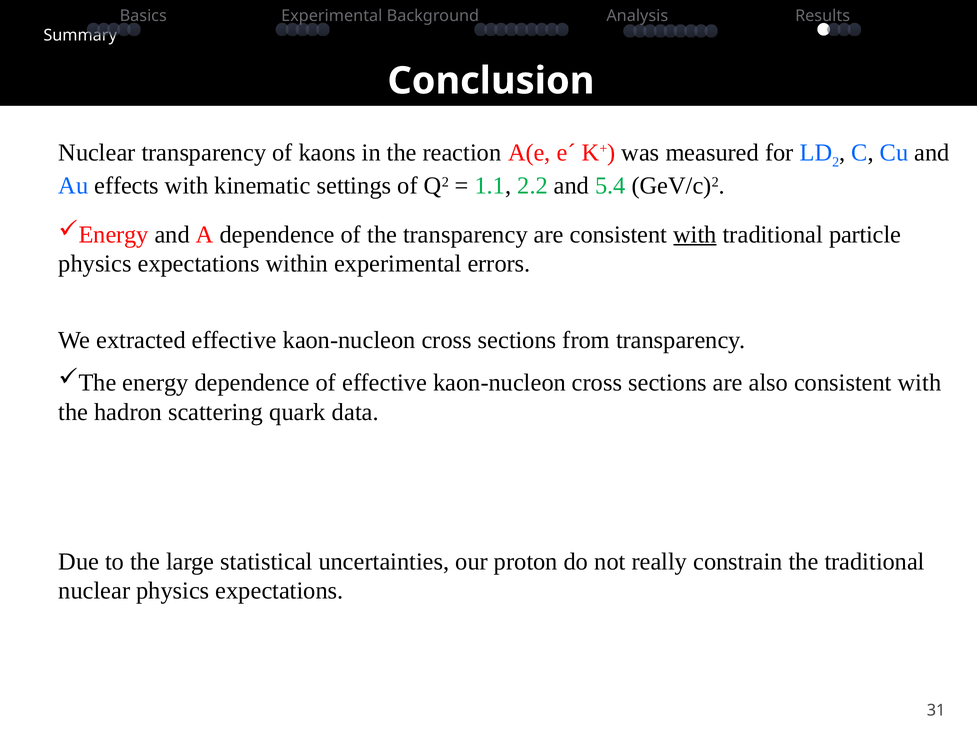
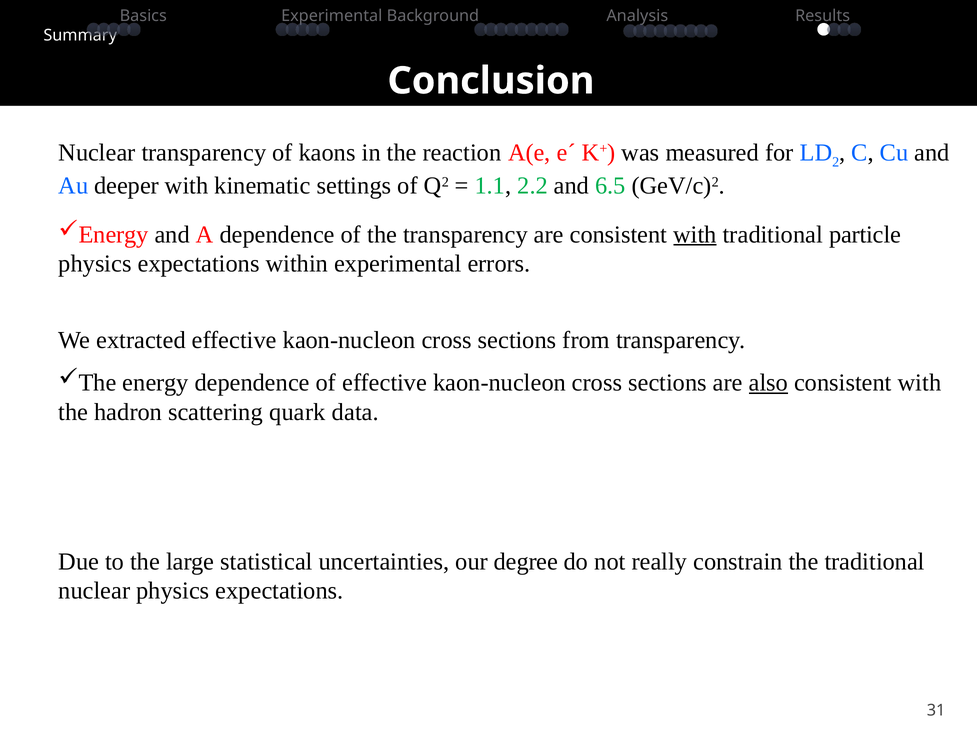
effects: effects -> deeper (127, 186)
5.4: 5.4 -> 6.5 (610, 186)
also underline: none -> present (768, 383)
proton: proton -> degree (526, 561)
